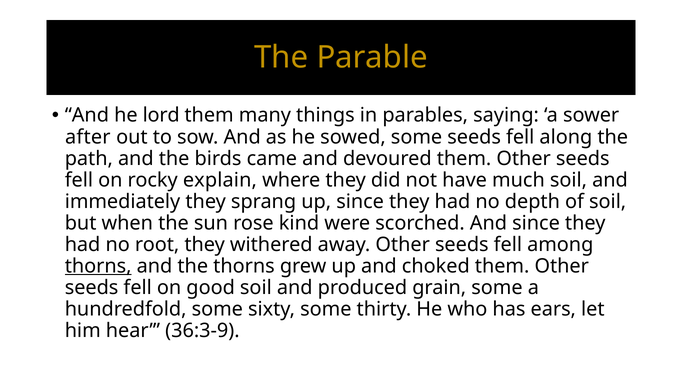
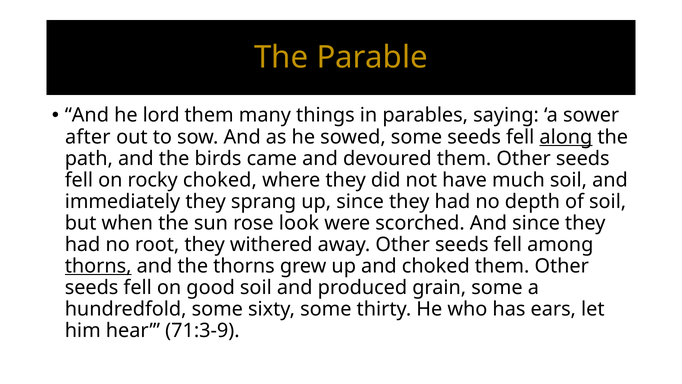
along underline: none -> present (566, 137)
rocky explain: explain -> choked (220, 180)
kind: kind -> look (299, 223)
36:3-9: 36:3-9 -> 71:3-9 (202, 330)
